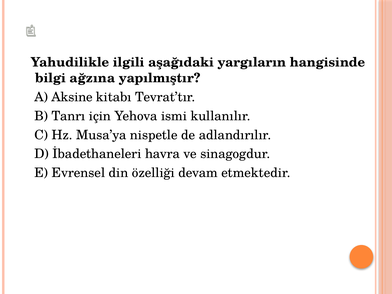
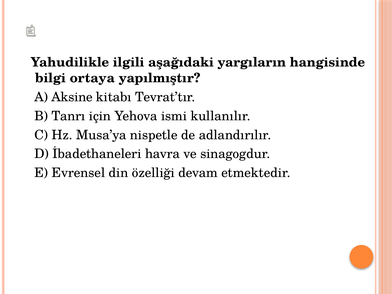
ağzına: ağzına -> ortaya (92, 78)
